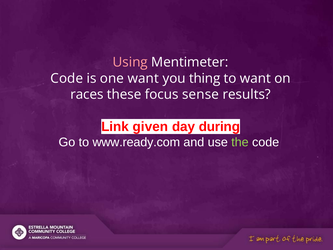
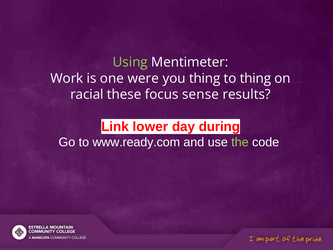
Using colour: pink -> light green (130, 62)
Code: Code -> Work (67, 78)
one want: want -> were (143, 78)
to want: want -> thing (255, 78)
races: races -> racial (87, 94)
given: given -> lower (150, 127)
